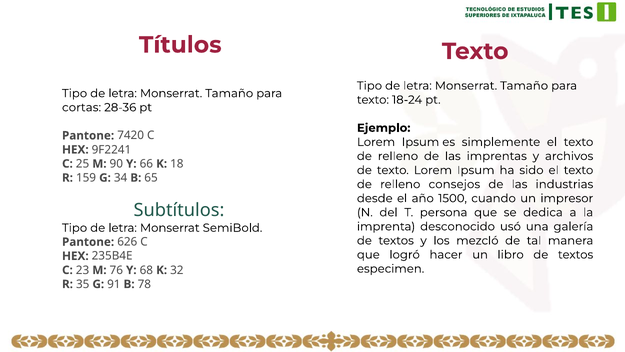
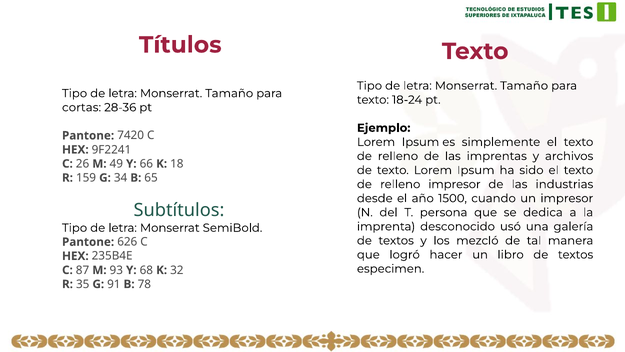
25: 25 -> 26 (83, 164)
90: 90 -> 49 (116, 164)
relleno consejos: consejos -> impresor (454, 184)
23: 23 -> 87 (83, 270)
76: 76 -> 93 (116, 270)
